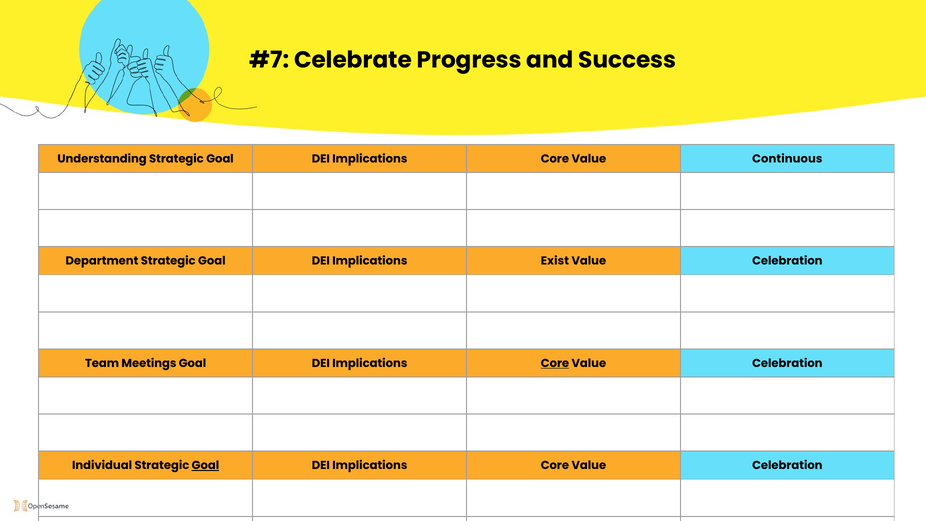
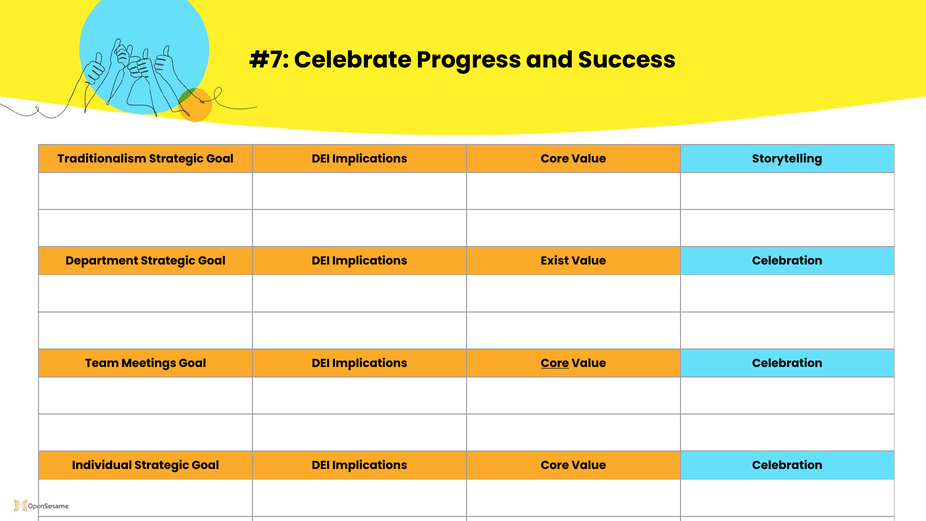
Understanding: Understanding -> Traditionalism (102, 159)
Continuous: Continuous -> Storytelling (787, 159)
Goal underline: present -> none (205, 465)
